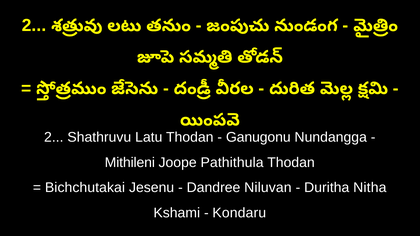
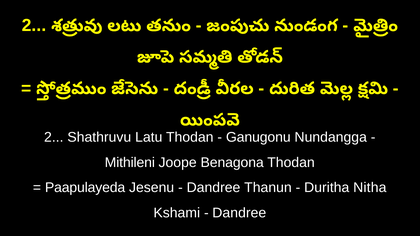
Pathithula: Pathithula -> Benagona (232, 163)
Bichchutakai: Bichchutakai -> Paapulayeda (85, 188)
Niluvan: Niluvan -> Thanun (268, 188)
Kondaru: Kondaru -> Dandree (239, 213)
